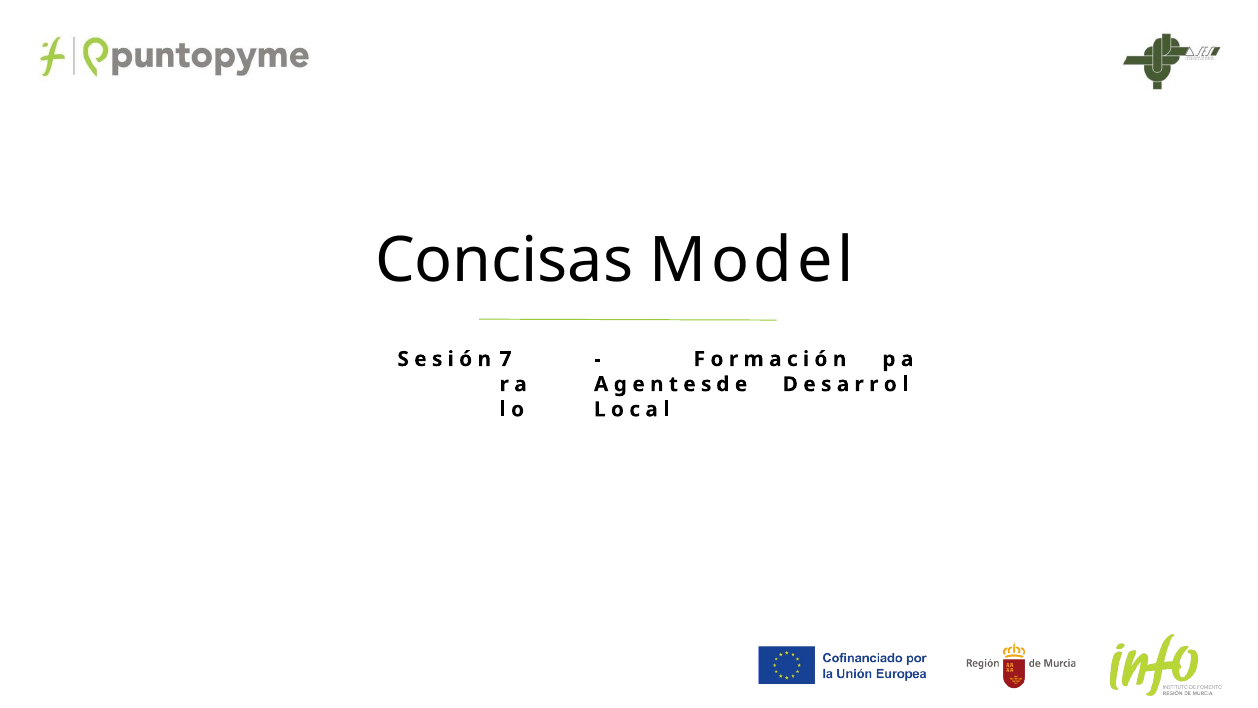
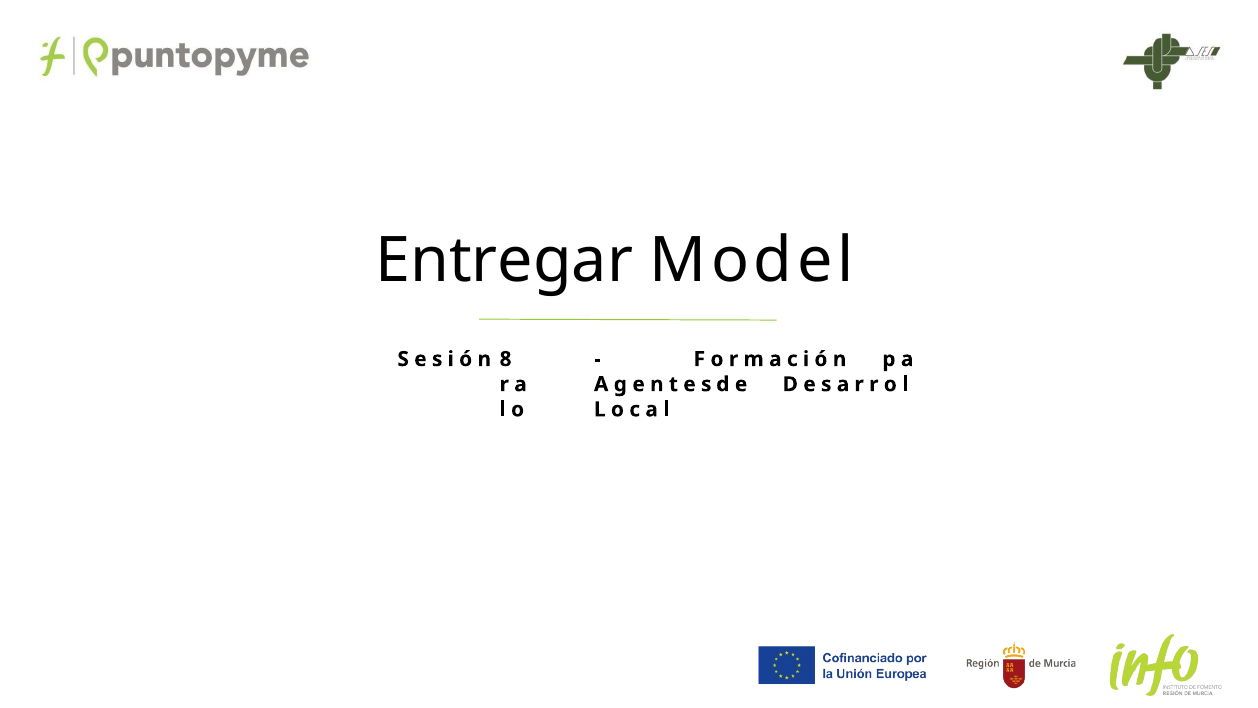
Concisas: Concisas -> Entregar (504, 260)
7: 7 -> 8 (506, 359)
